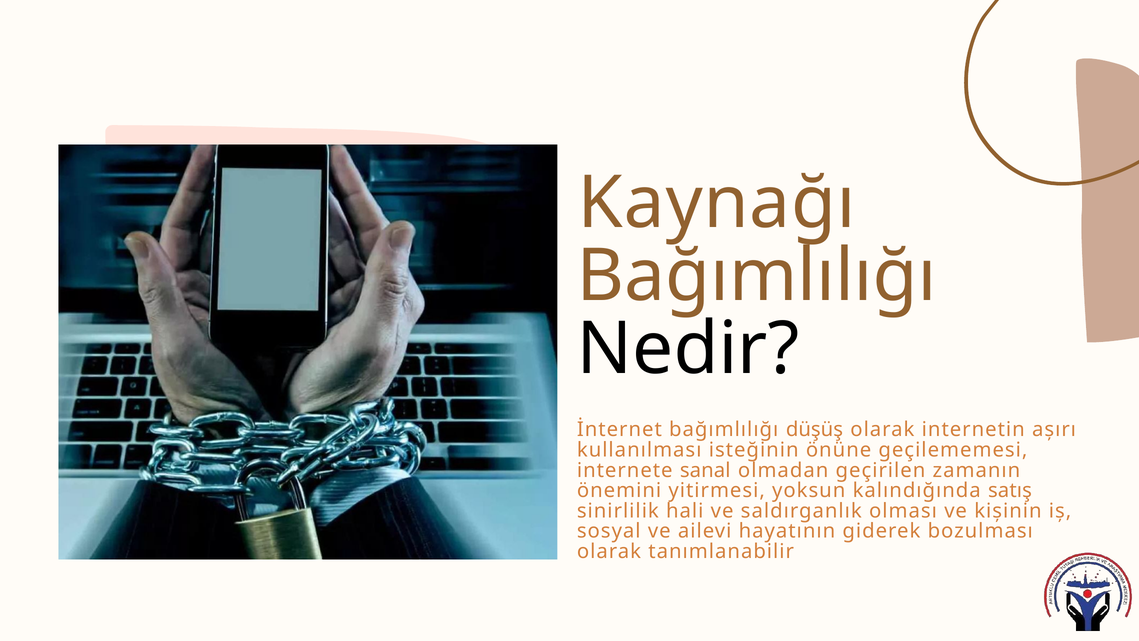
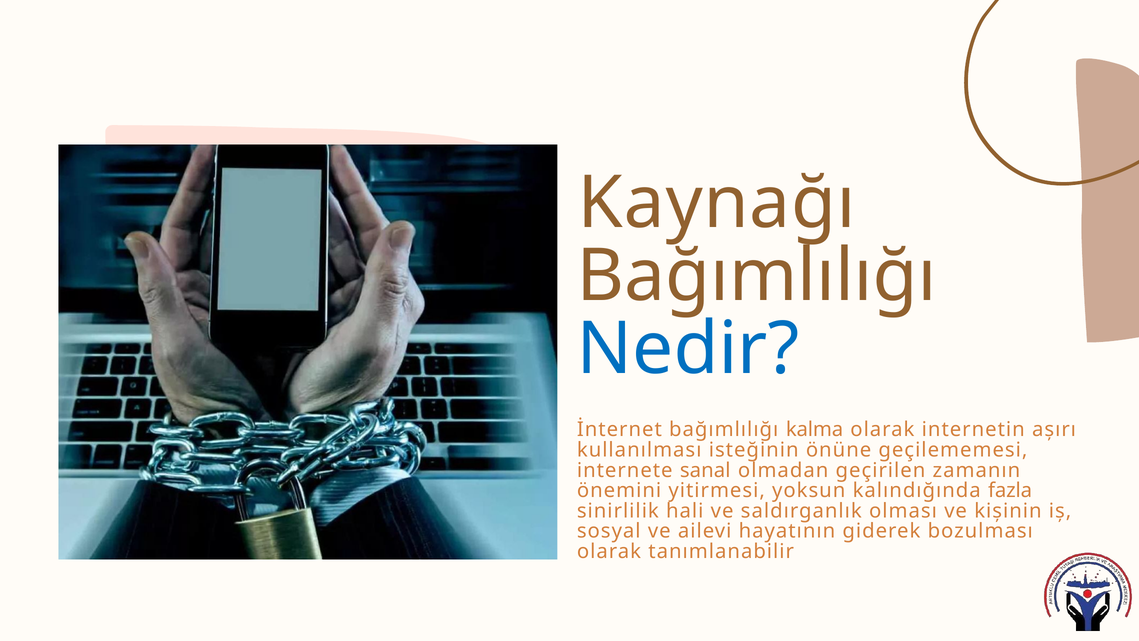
Nedir colour: black -> blue (688, 349)
düşüş: düşüş -> kalma (815, 429)
satış: satış -> fazla (1010, 490)
